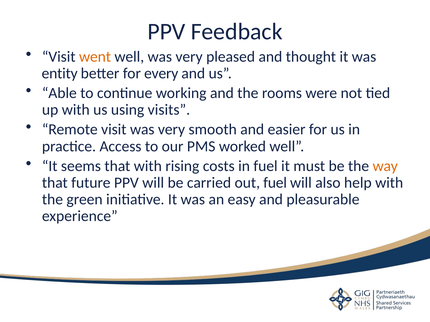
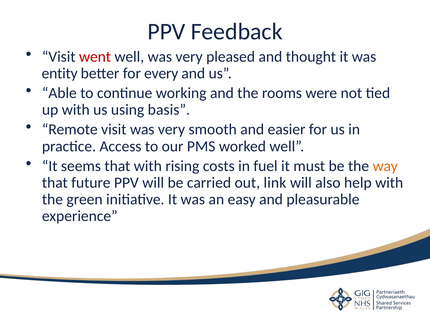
went colour: orange -> red (95, 57)
visits: visits -> basis (169, 110)
out fuel: fuel -> link (275, 183)
